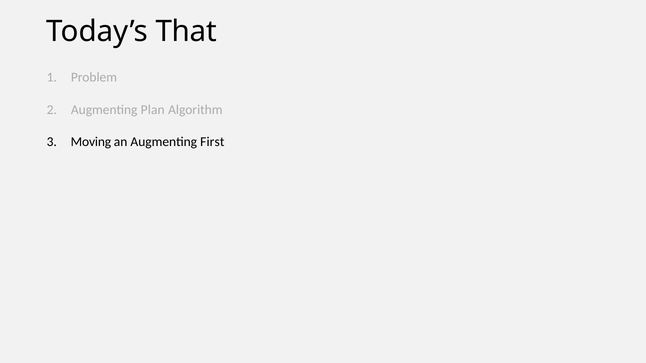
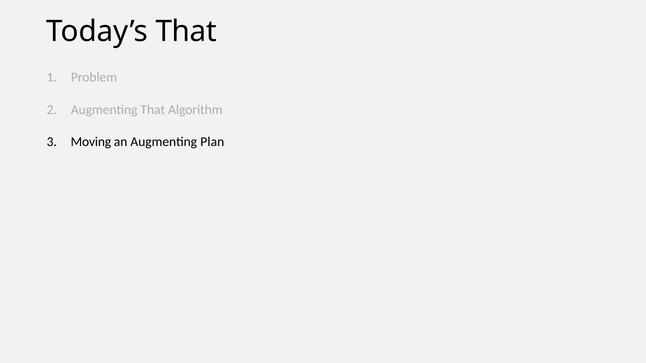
Augmenting Plan: Plan -> That (153, 110)
First: First -> Plan (212, 142)
